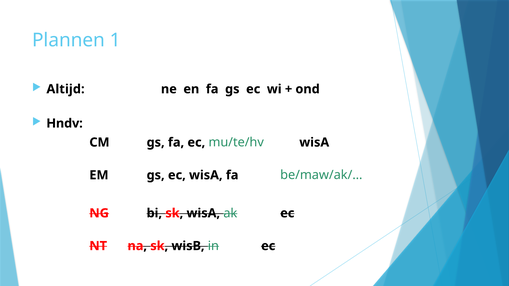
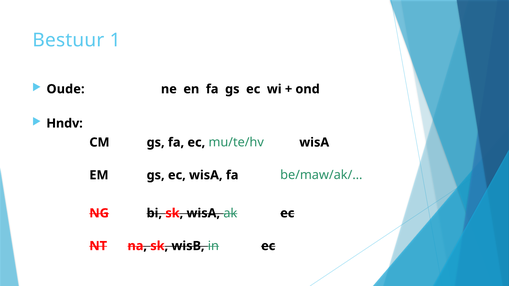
Plannen: Plannen -> Bestuur (68, 40)
Altijd: Altijd -> Oude (66, 89)
